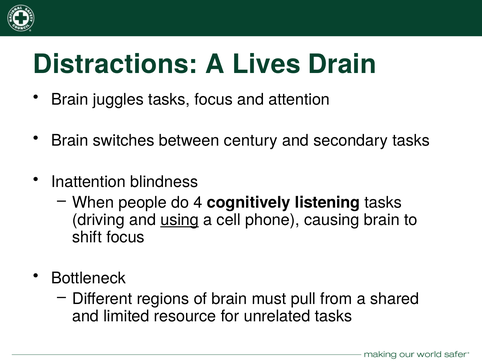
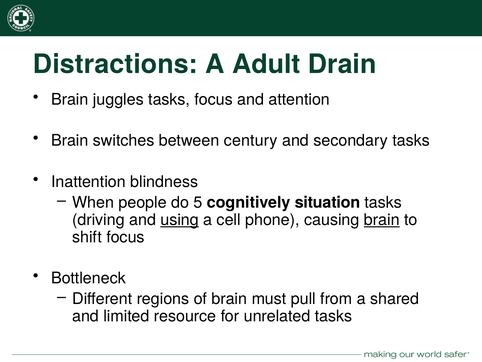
Lives: Lives -> Adult (266, 64)
4: 4 -> 5 (198, 202)
listening: listening -> situation (328, 202)
brain underline: none -> present (382, 219)
